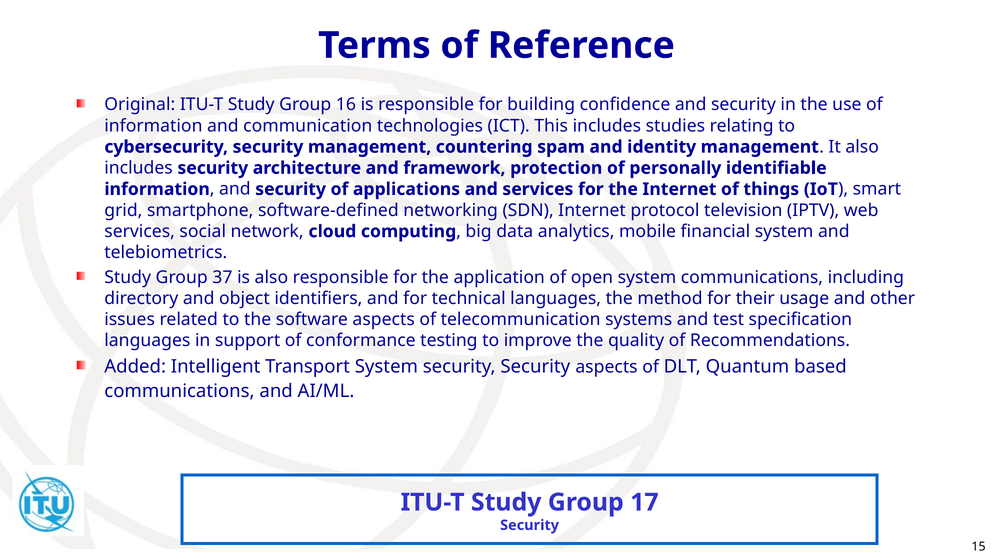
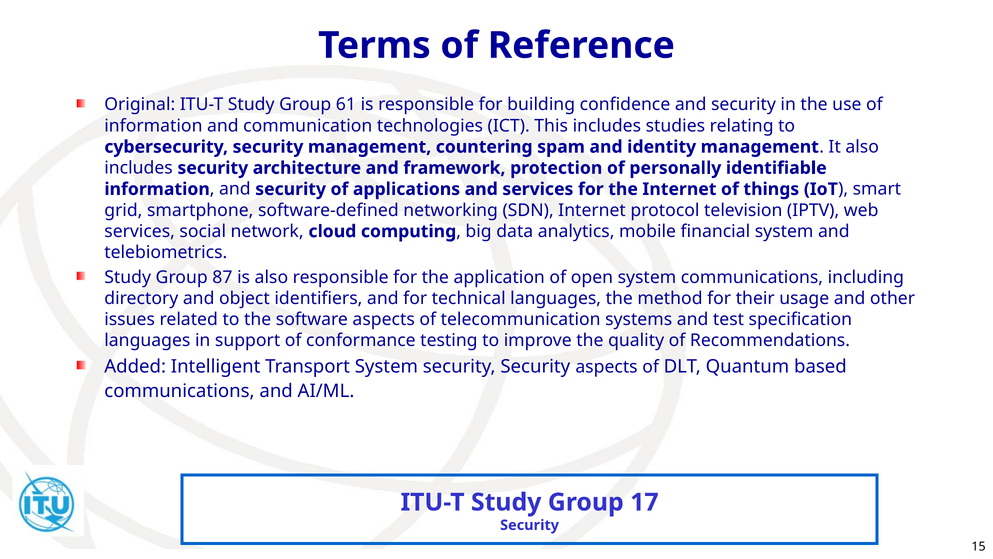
16: 16 -> 61 (346, 105)
37: 37 -> 87 (222, 277)
